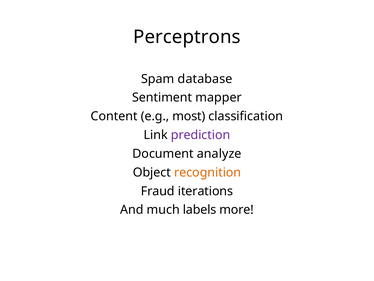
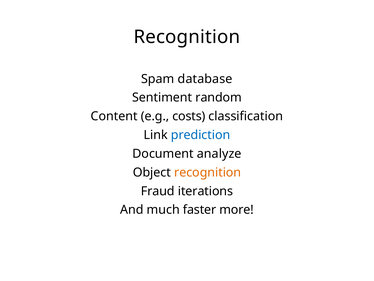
Perceptrons: Perceptrons -> Recognition (187, 37)
mapper: mapper -> random (219, 97)
most: most -> costs (189, 116)
prediction colour: purple -> blue (201, 135)
labels: labels -> faster (200, 209)
